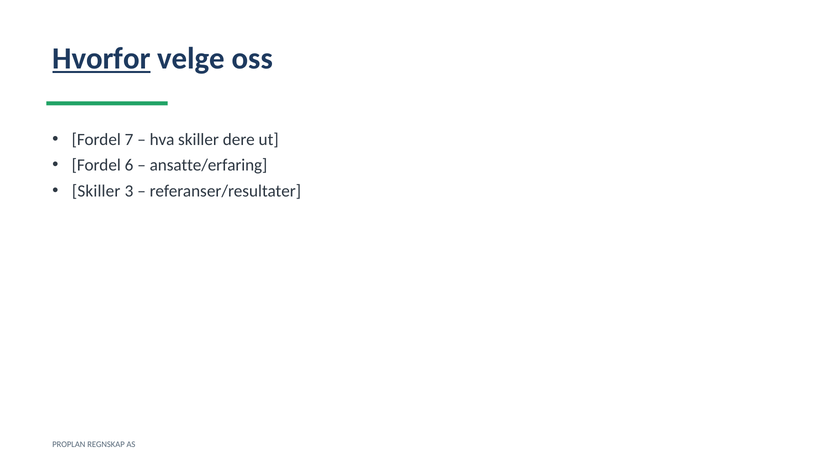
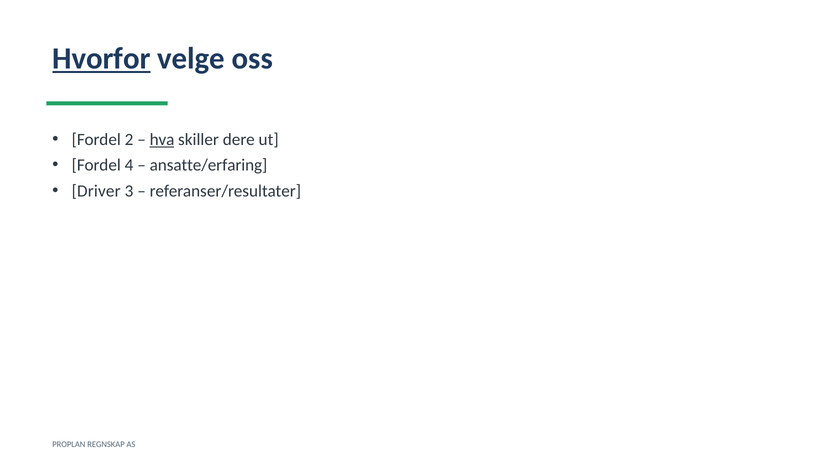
7: 7 -> 2 (129, 139)
hva underline: none -> present (162, 139)
6: 6 -> 4 (129, 165)
Skiller: Skiller -> Driver (96, 191)
